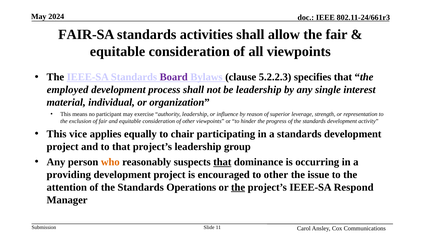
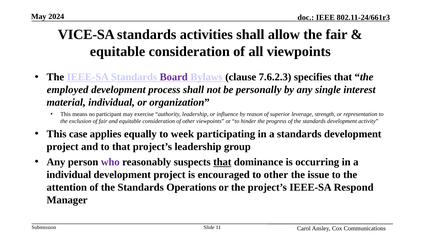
FAIR-SA: FAIR-SA -> VICE-SA (86, 35)
5.2.2.3: 5.2.2.3 -> 7.6.2.3 (275, 77)
be leadership: leadership -> personally (259, 90)
vice: vice -> case (78, 134)
chair: chair -> week (182, 134)
who colour: orange -> purple (110, 162)
providing: providing -> individual (69, 174)
the underline: present -> none (238, 187)
